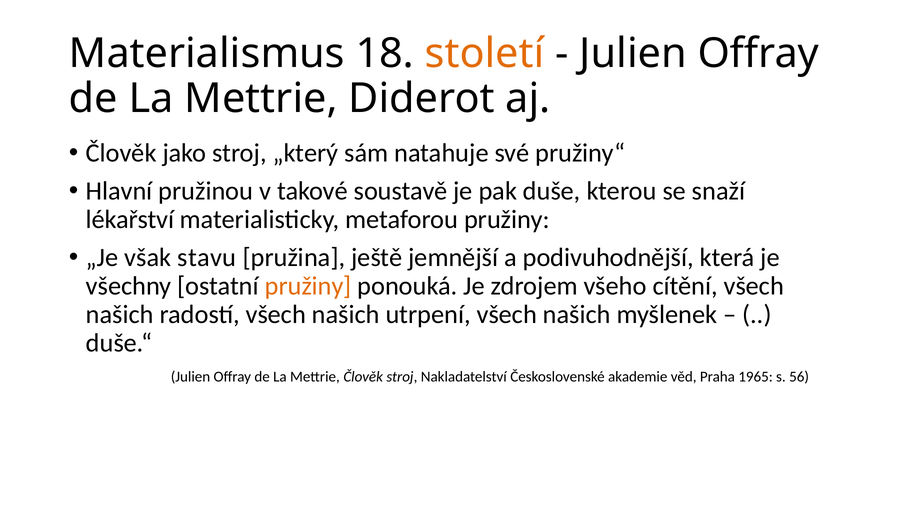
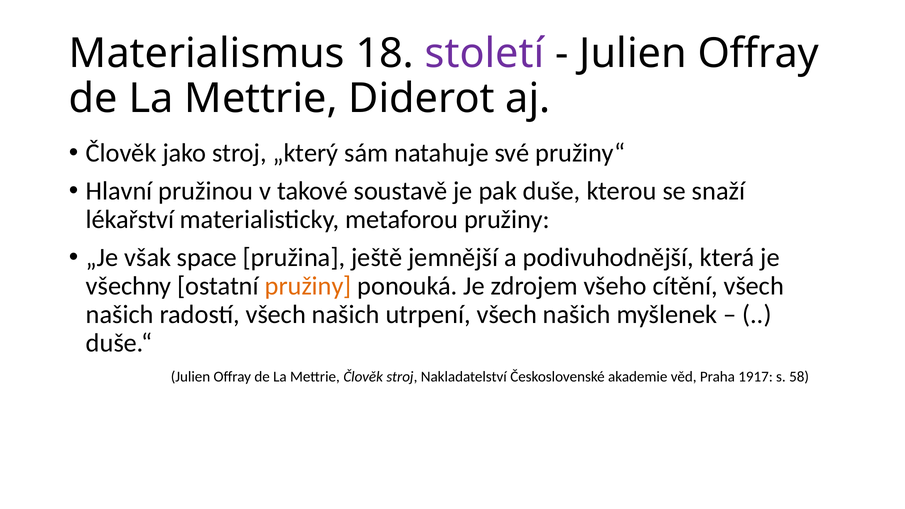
století colour: orange -> purple (485, 54)
stavu: stavu -> space (207, 257)
1965: 1965 -> 1917 (756, 377)
56: 56 -> 58 (799, 377)
